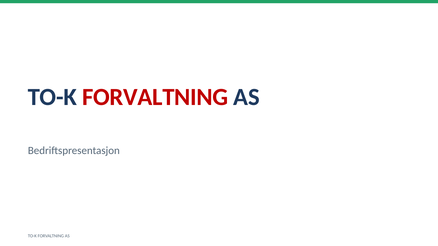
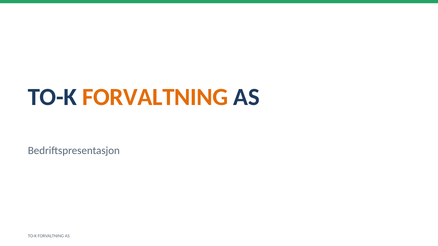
FORVALTNING colour: red -> orange (155, 97)
